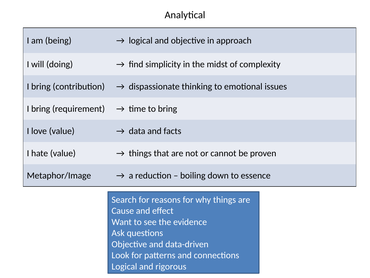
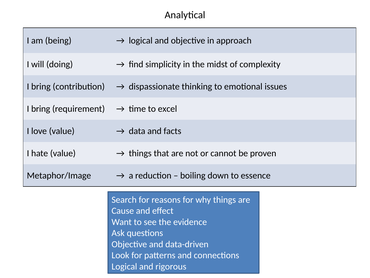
to bring: bring -> excel (167, 109)
